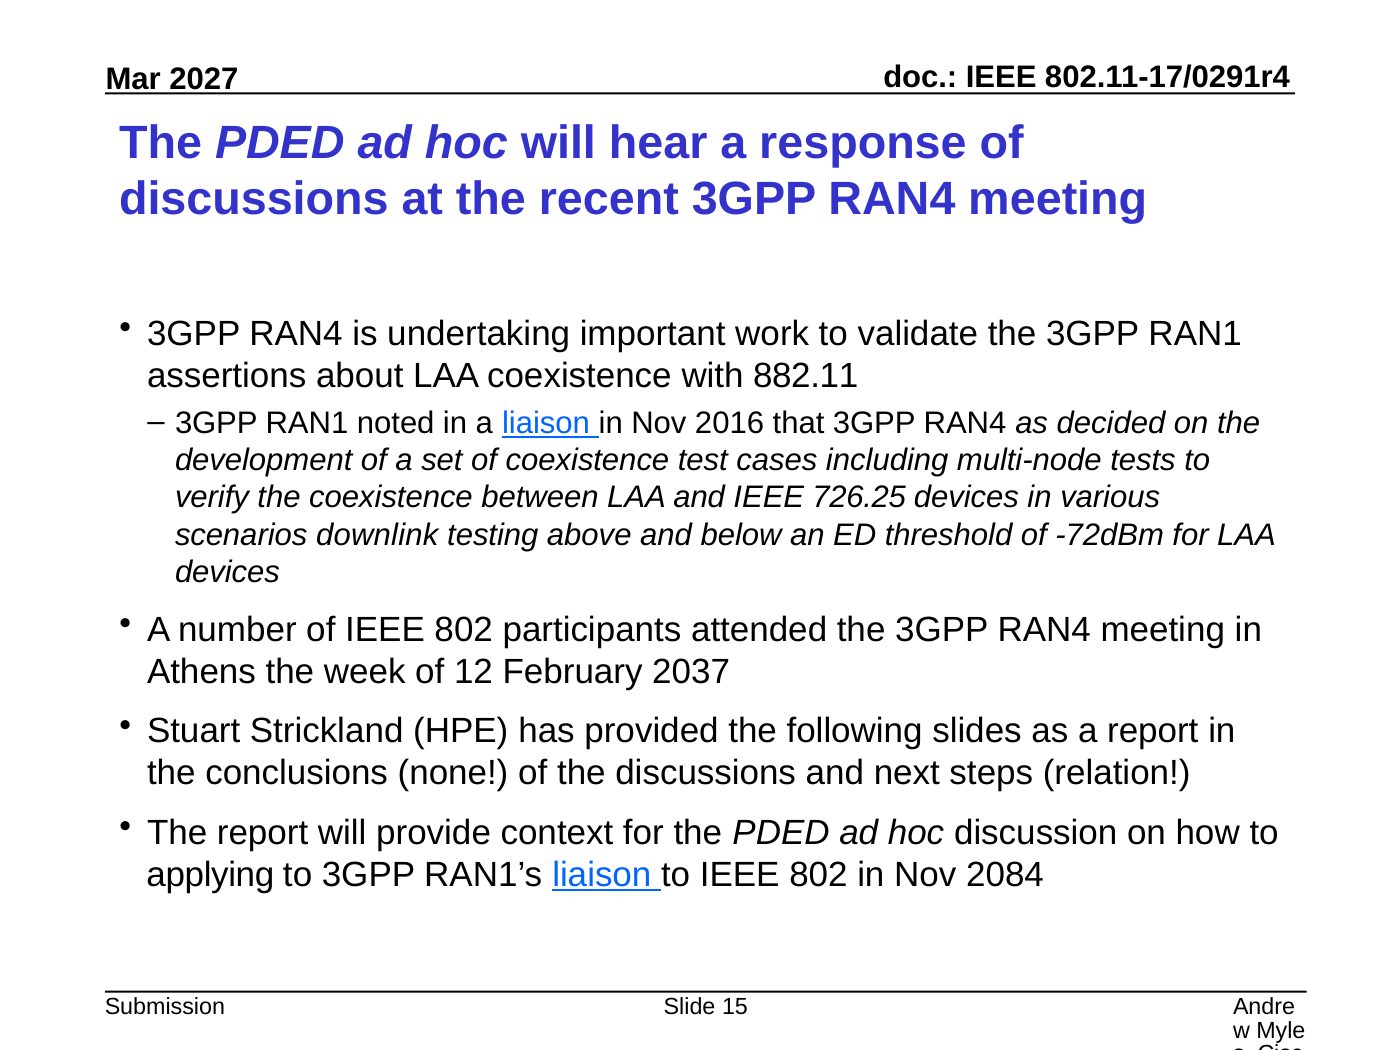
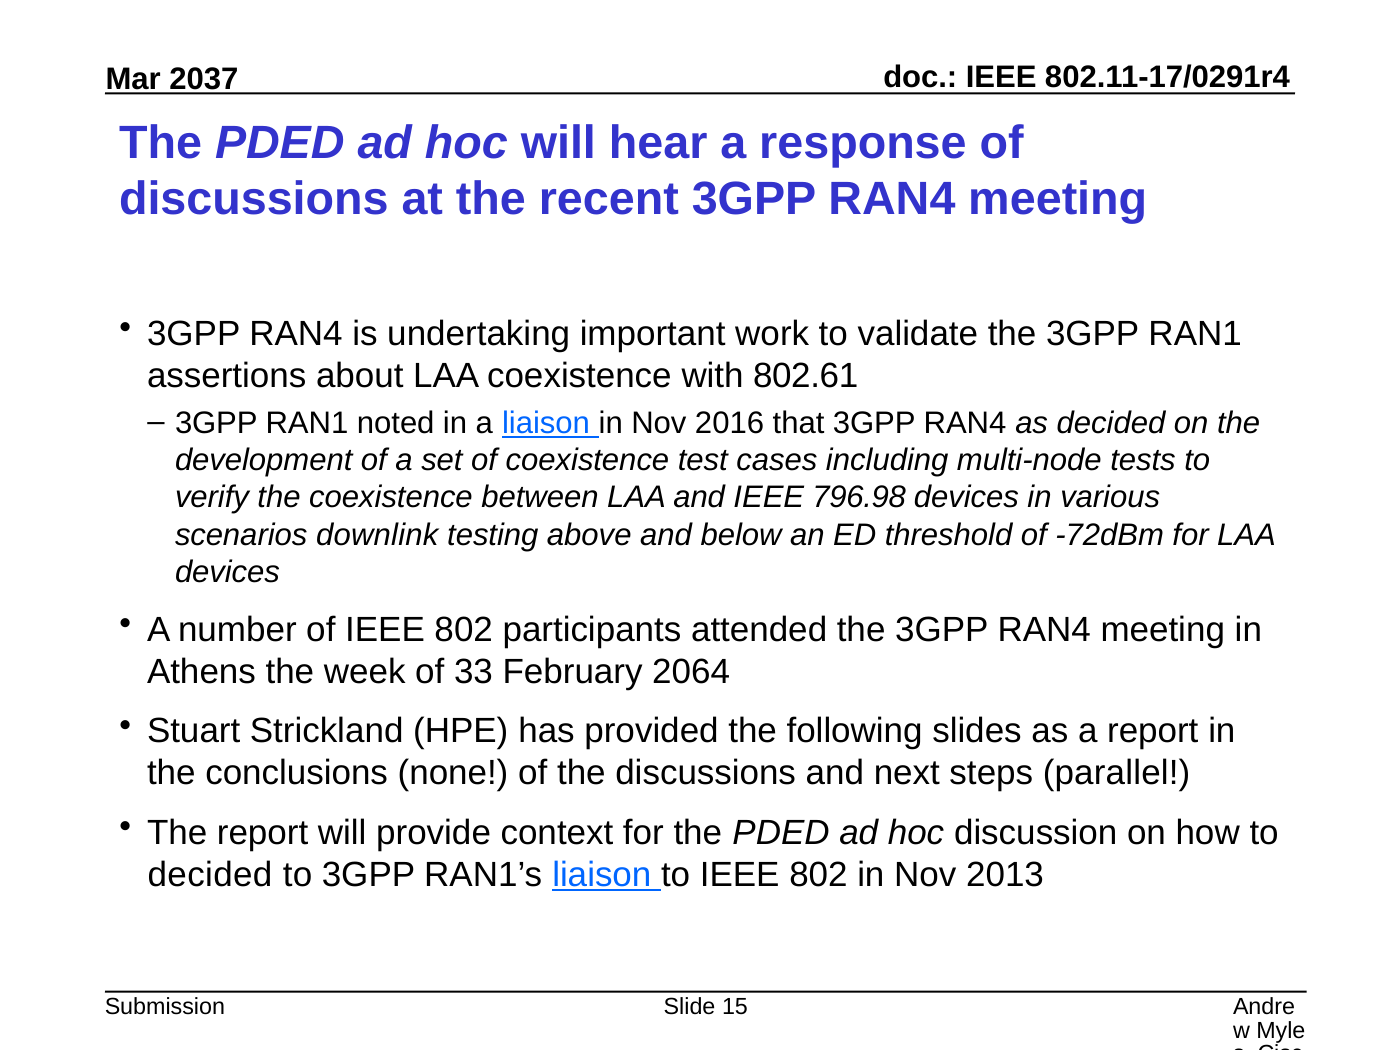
2027: 2027 -> 2037 (204, 80)
882.11: 882.11 -> 802.61 (806, 376)
726.25: 726.25 -> 796.98 (859, 498)
12: 12 -> 33 (473, 672)
2037: 2037 -> 2064 (691, 672)
relation: relation -> parallel (1117, 773)
applying: applying -> decided (210, 875)
2084: 2084 -> 2013 (1005, 875)
